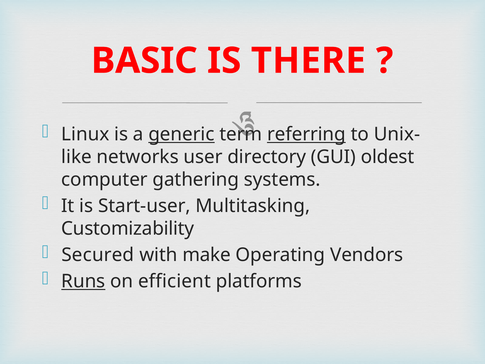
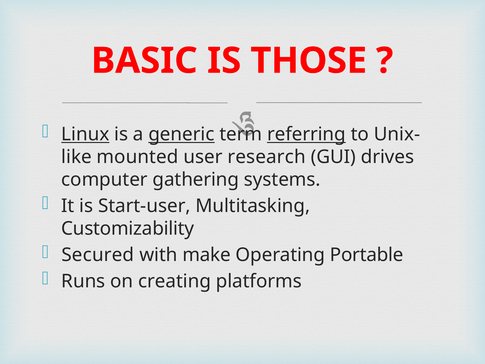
THERE: THERE -> THOSE (309, 61)
Linux underline: none -> present (85, 134)
networks: networks -> mounted (138, 157)
directory: directory -> research (267, 157)
oldest: oldest -> drives (387, 157)
Vendors: Vendors -> Portable (367, 255)
Runs underline: present -> none (83, 281)
efficient: efficient -> creating (175, 281)
